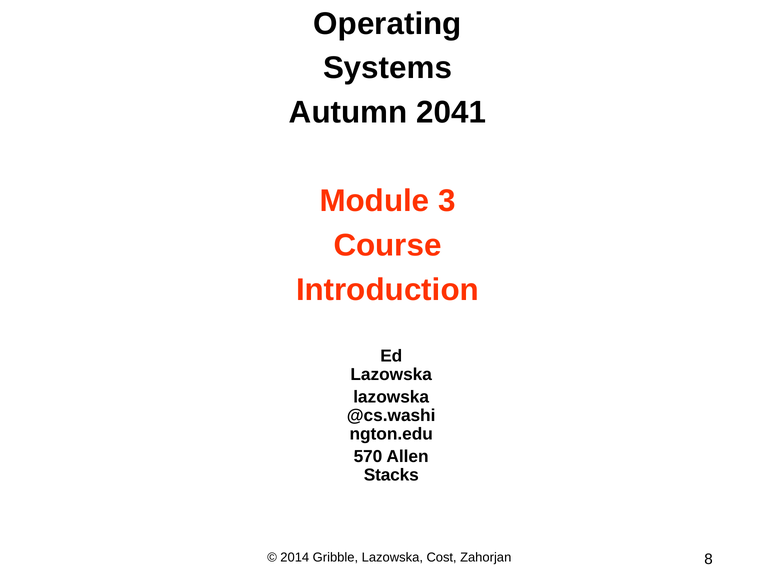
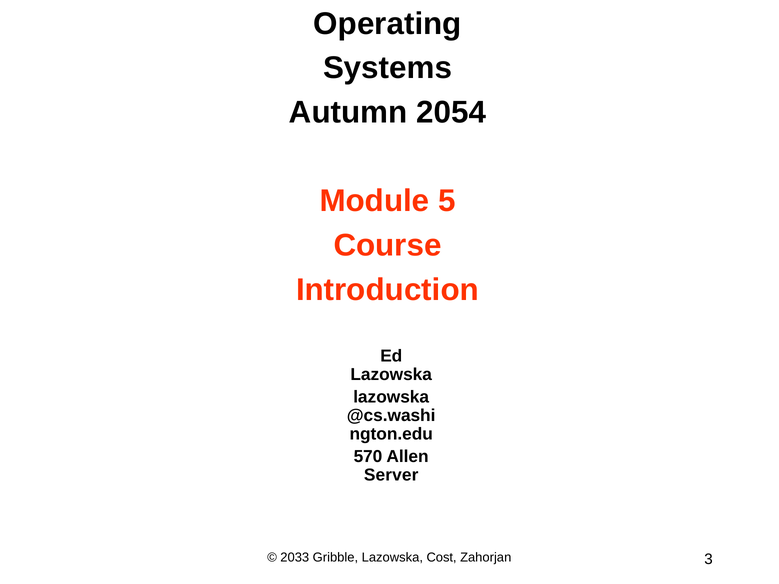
2041: 2041 -> 2054 (451, 112)
3: 3 -> 5 (447, 201)
Stacks: Stacks -> Server (391, 475)
2014: 2014 -> 2033 (295, 558)
8: 8 -> 3 (709, 559)
